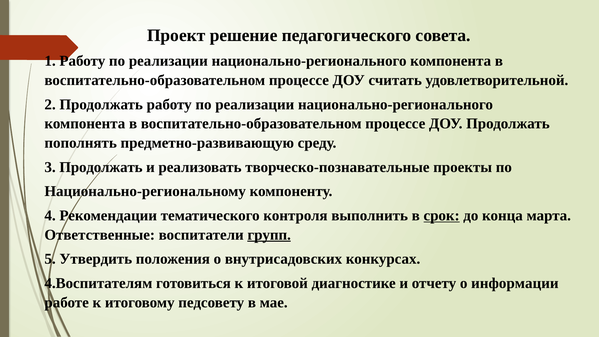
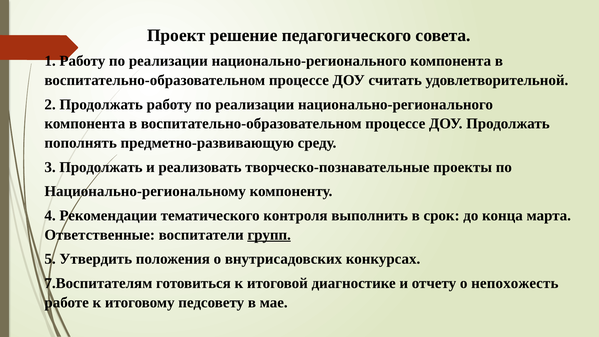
срок underline: present -> none (442, 215)
4.Воспитателям: 4.Воспитателям -> 7.Воспитателям (98, 283)
информации: информации -> непохожесть (515, 283)
